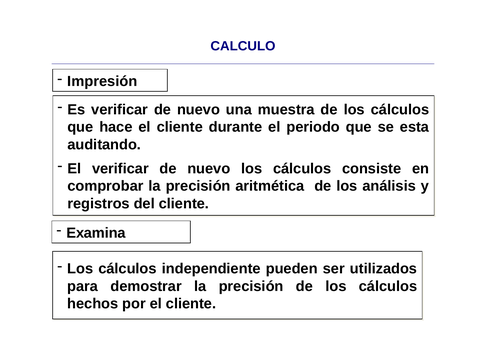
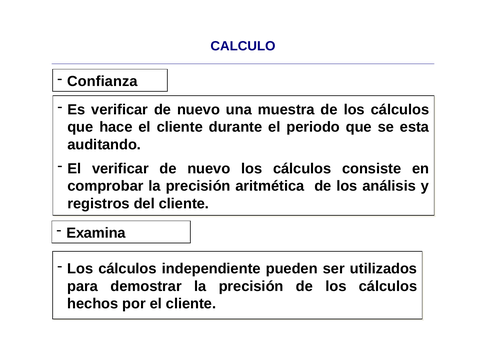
Impresión: Impresión -> Confianza (102, 81)
